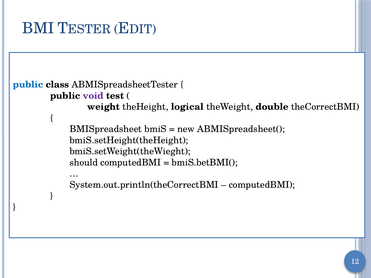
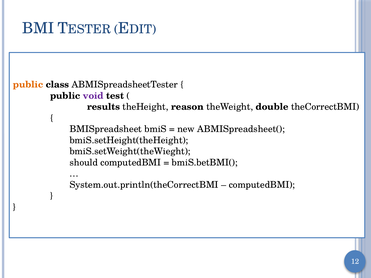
public colour: blue -> orange (28, 85)
weight: weight -> results (104, 107)
logical: logical -> reason (187, 107)
